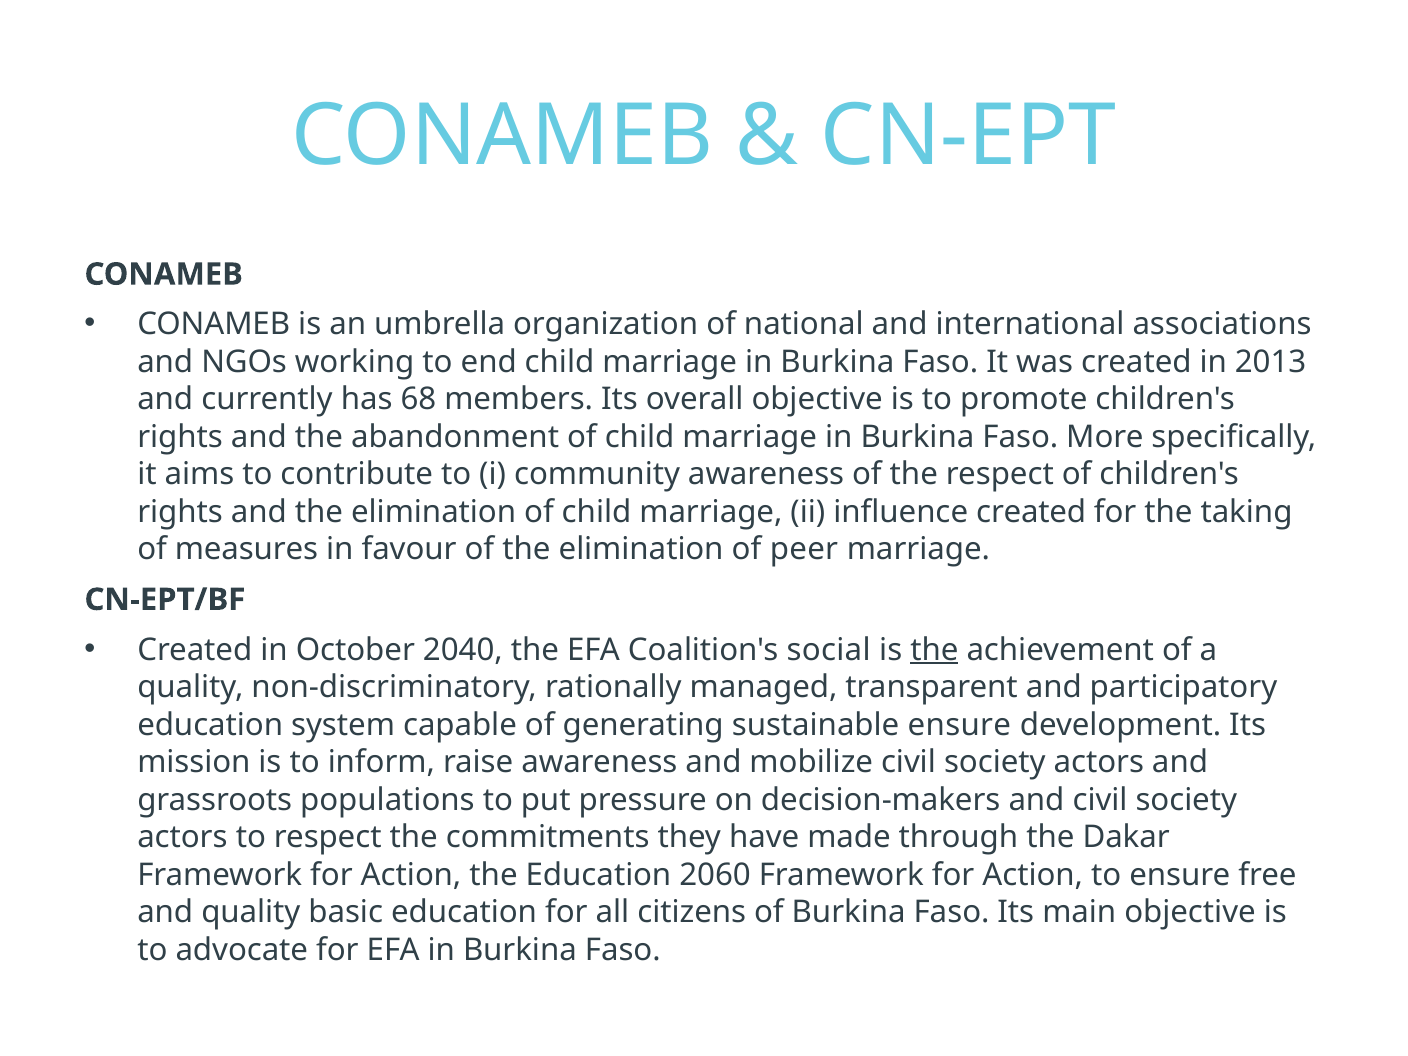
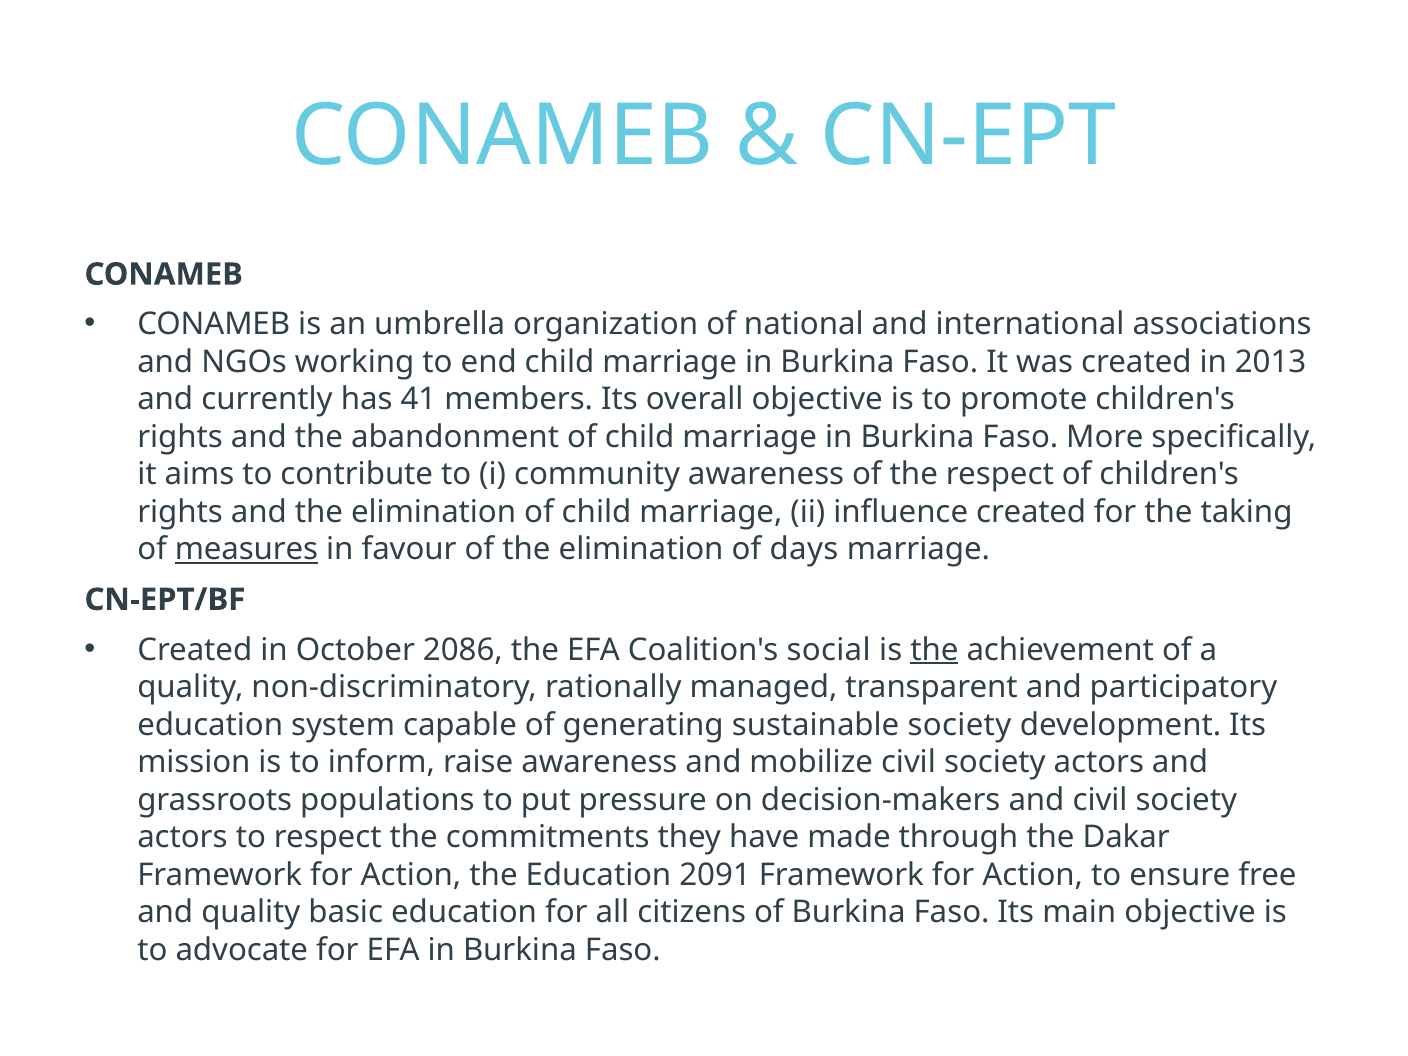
68: 68 -> 41 (418, 399)
measures underline: none -> present (246, 550)
peer: peer -> days (804, 550)
2040: 2040 -> 2086 (463, 650)
sustainable ensure: ensure -> society (959, 725)
2060: 2060 -> 2091 (715, 875)
